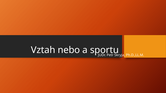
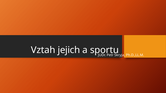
nebo: nebo -> jejich (69, 50)
